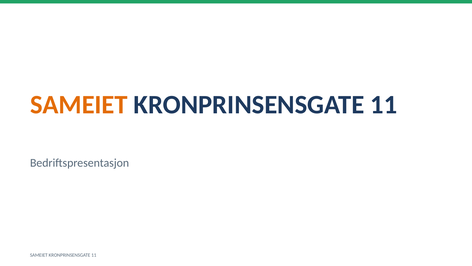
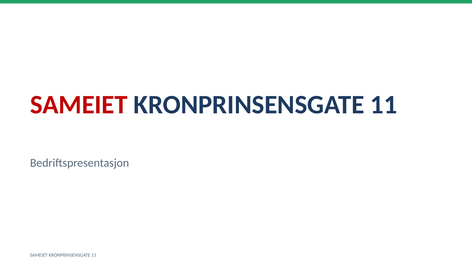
SAMEIET colour: orange -> red (79, 105)
